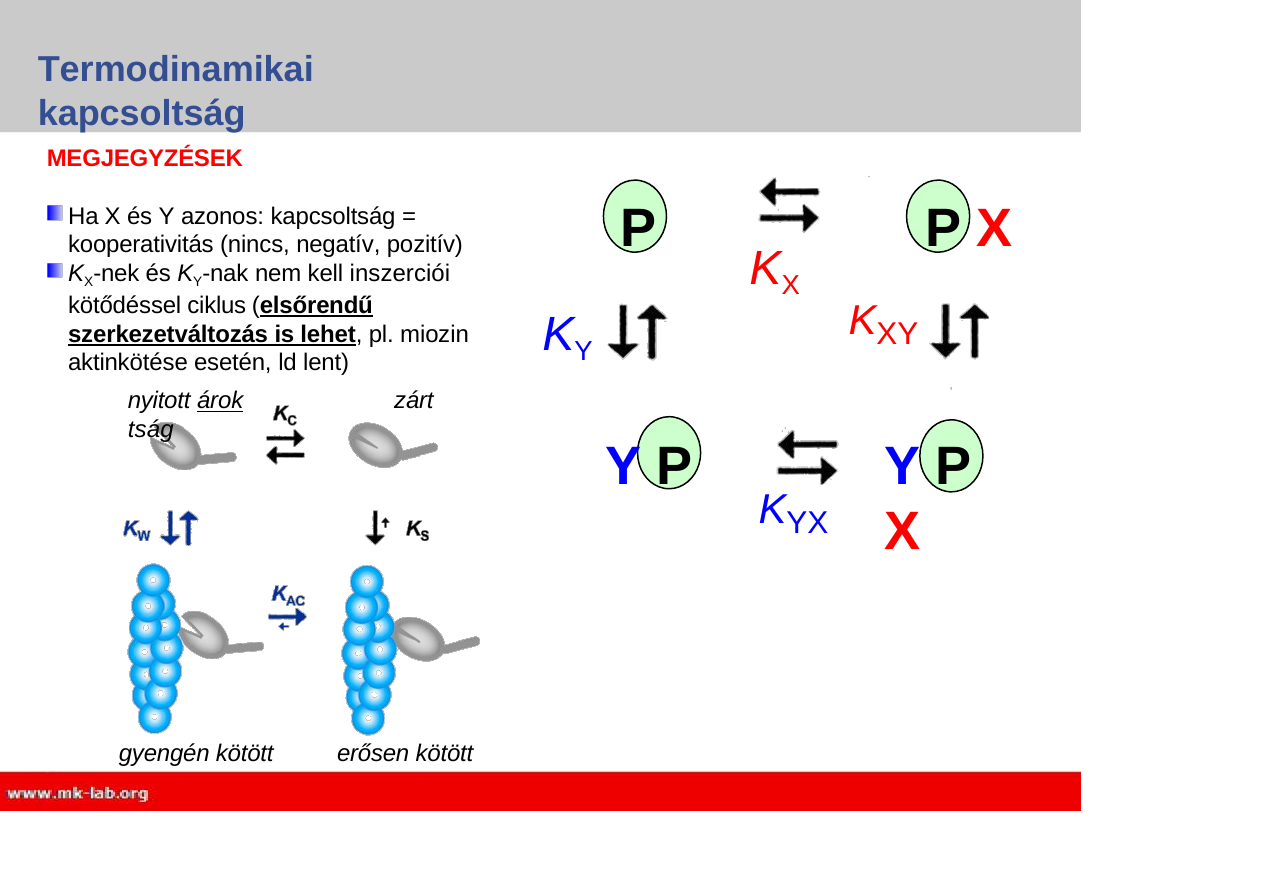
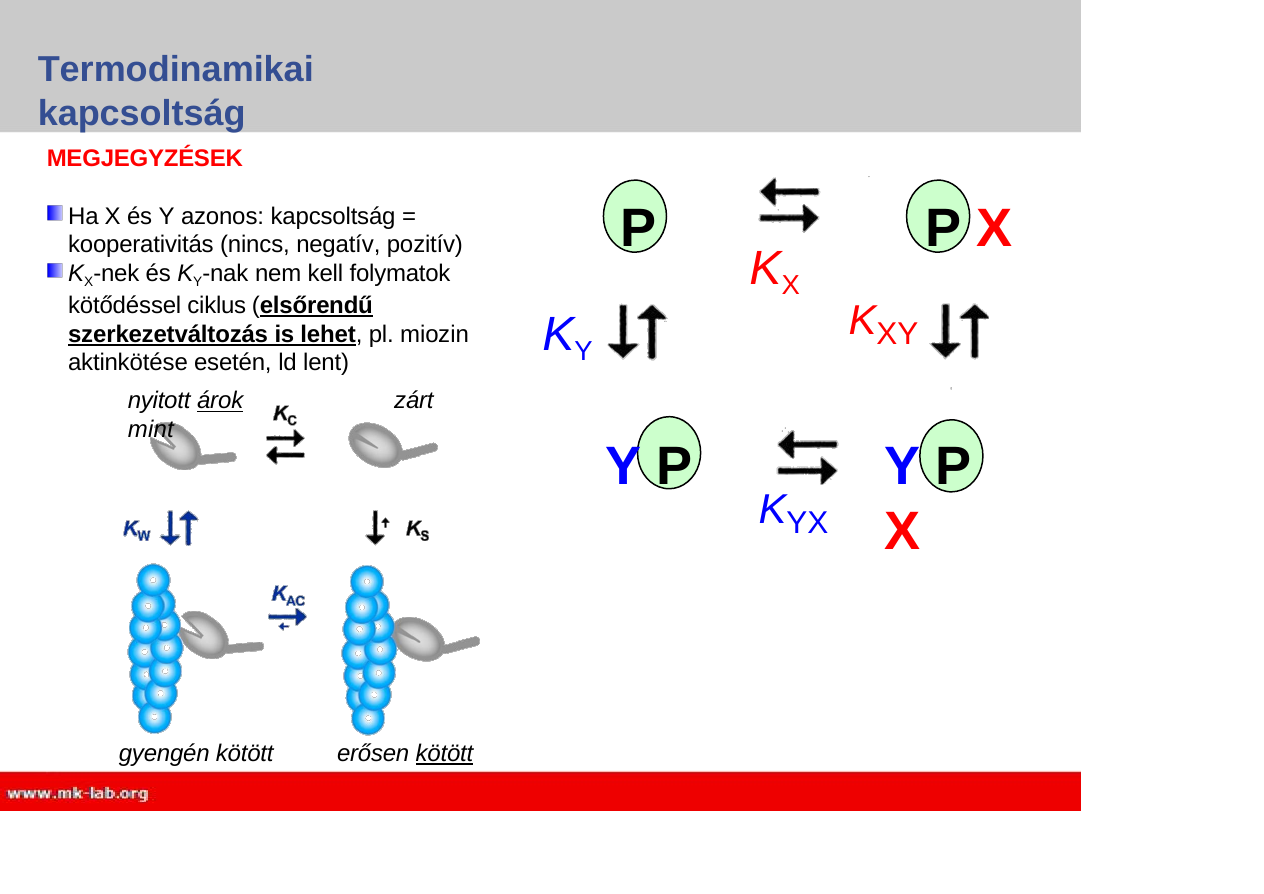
inszerciói: inszerciói -> folymatok (400, 274)
tság: tság -> mint (151, 430)
kötött underline: none -> present (444, 754)
